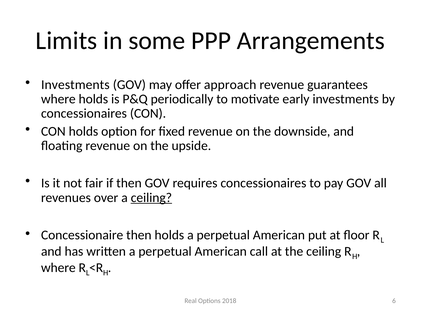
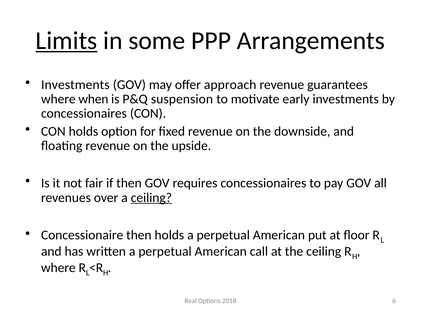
Limits underline: none -> present (66, 41)
where holds: holds -> when (93, 99)
periodically: periodically -> suspension (182, 99)
